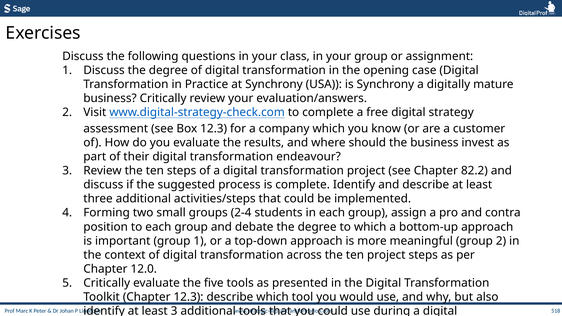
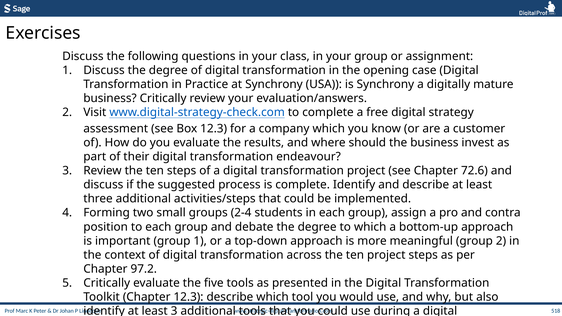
82.2: 82.2 -> 72.6 (474, 171)
12.0: 12.0 -> 97.2 (144, 269)
